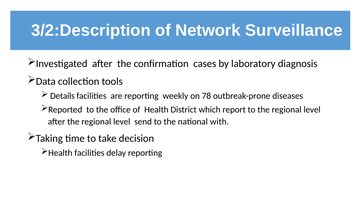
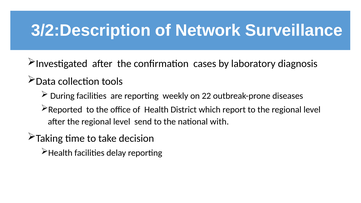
Details: Details -> During (62, 96)
78: 78 -> 22 (206, 96)
